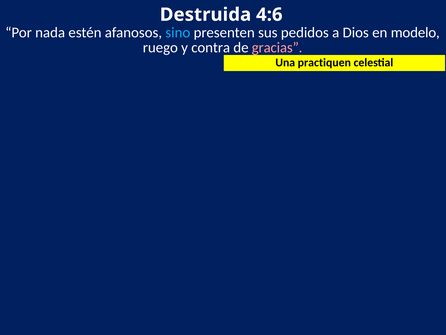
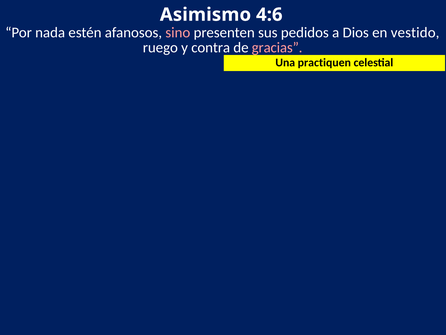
Destruida: Destruida -> Asimismo (205, 15)
sino colour: light blue -> pink (178, 32)
modelo: modelo -> vestido (415, 32)
